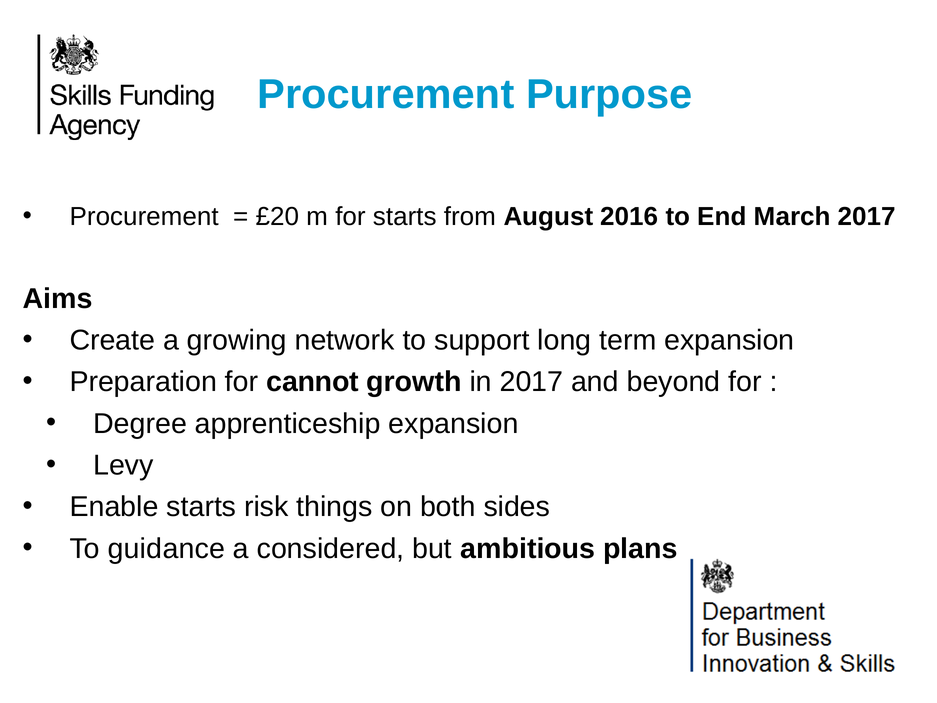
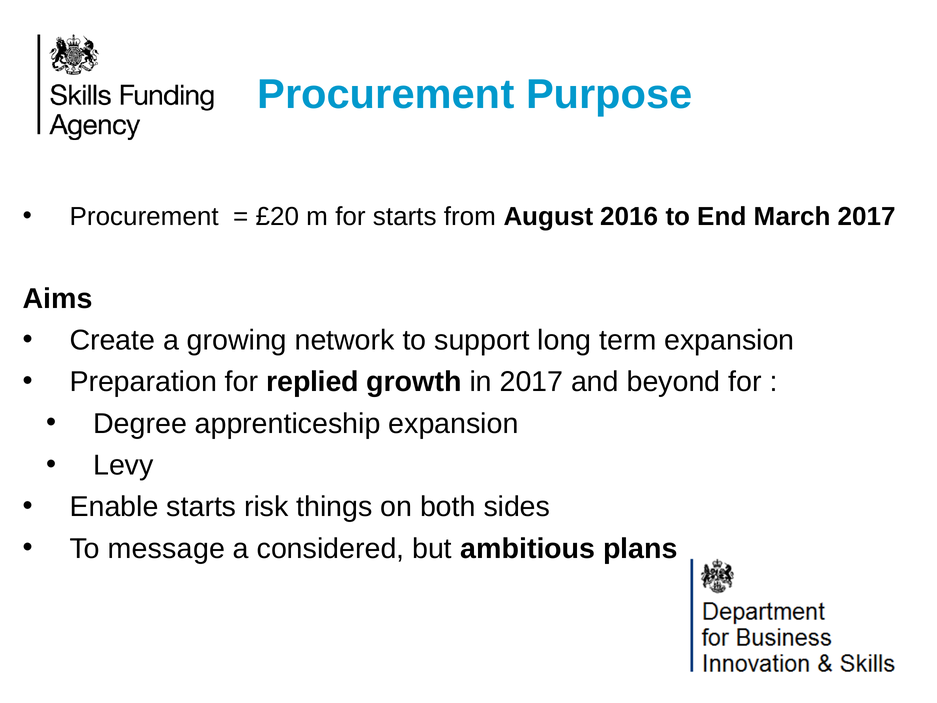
cannot: cannot -> replied (313, 382)
guidance: guidance -> message (166, 548)
